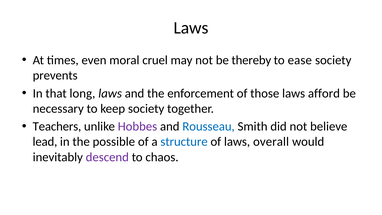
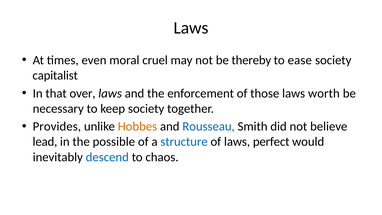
prevents: prevents -> capitalist (55, 75)
long: long -> over (83, 93)
afford: afford -> worth (324, 93)
Teachers: Teachers -> Provides (57, 126)
Hobbes colour: purple -> orange (137, 126)
overall: overall -> perfect (271, 142)
descend colour: purple -> blue (107, 157)
